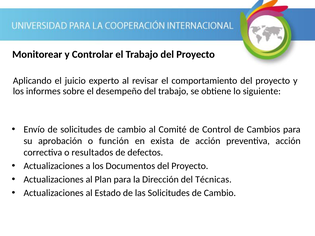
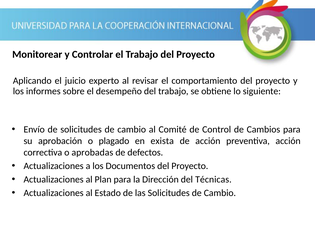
función: función -> plagado (114, 141)
resultados: resultados -> aprobadas (92, 153)
